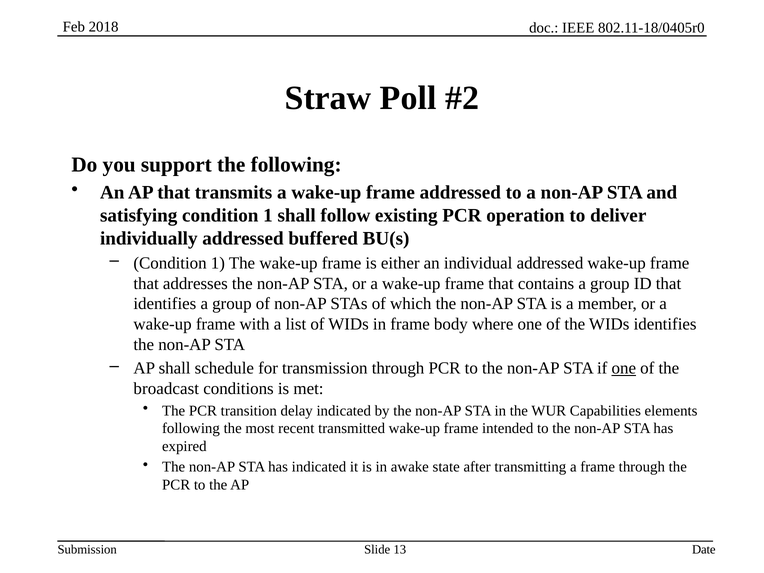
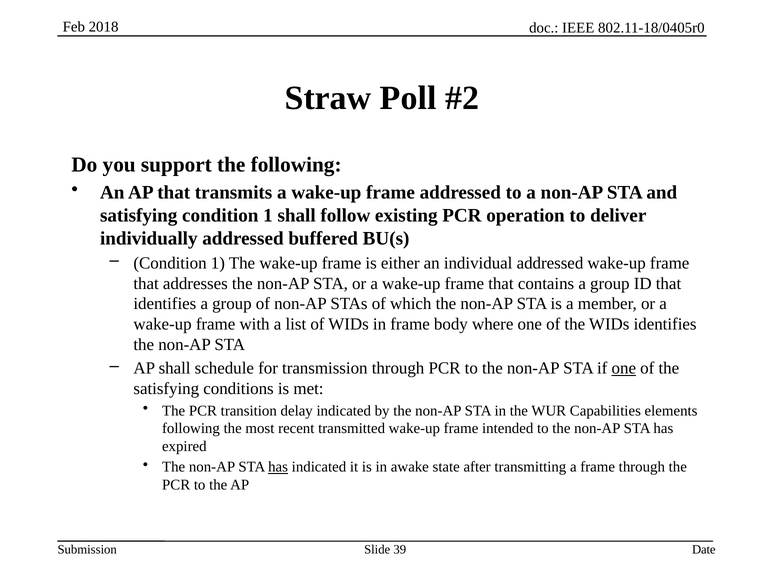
broadcast: broadcast -> satisfying (166, 389)
has underline: none -> present (278, 467)
13: 13 -> 39 (400, 550)
